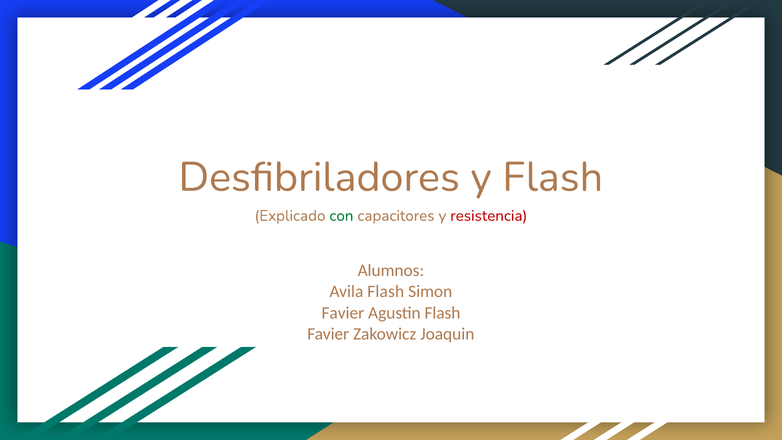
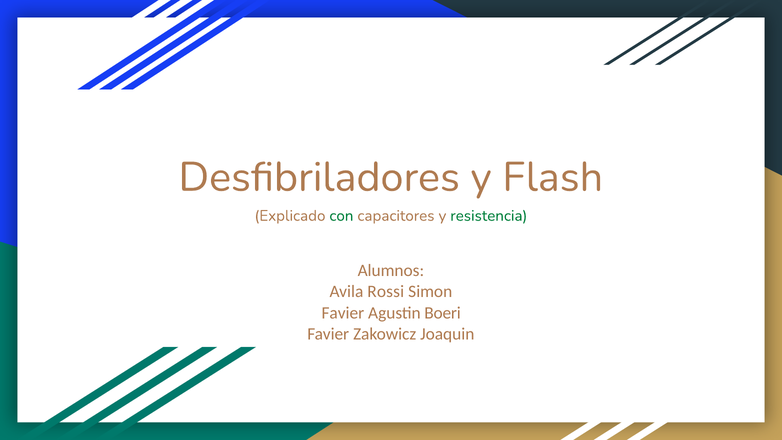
resistencia colour: red -> green (489, 216)
Avila Flash: Flash -> Rossi (386, 292)
Agustin Flash: Flash -> Boeri (443, 313)
